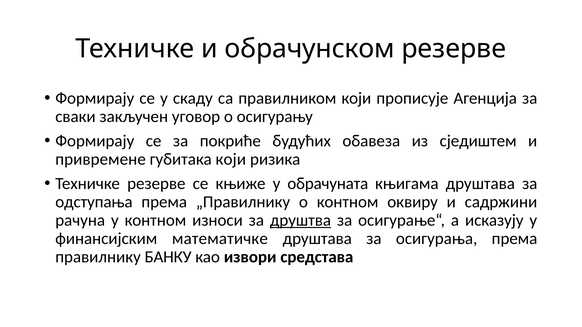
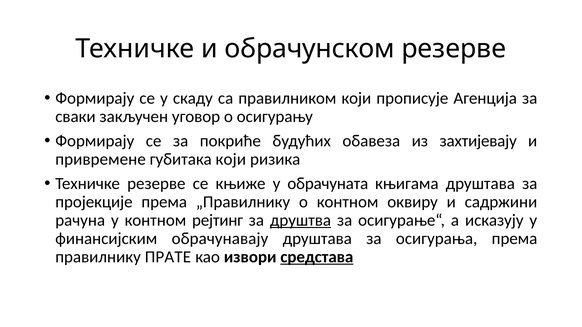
сједиштем: сједиштем -> захтијевају (478, 141)
одступања: одступања -> пројекције (94, 202)
износи: износи -> рејтинг (218, 221)
математичке: математичке -> обрачунавају (220, 239)
БАНКУ: БАНКУ -> ПРАТЕ (168, 257)
средстава underline: none -> present (317, 257)
